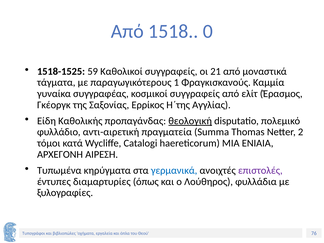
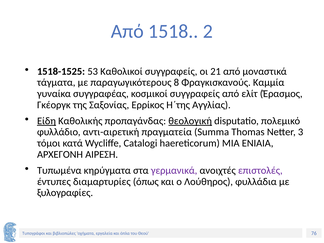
0: 0 -> 2 (208, 31)
59: 59 -> 53 (93, 71)
1: 1 -> 8 (176, 83)
Είδη underline: none -> present (46, 121)
2: 2 -> 3 (301, 132)
γερμανικά colour: blue -> purple (174, 170)
